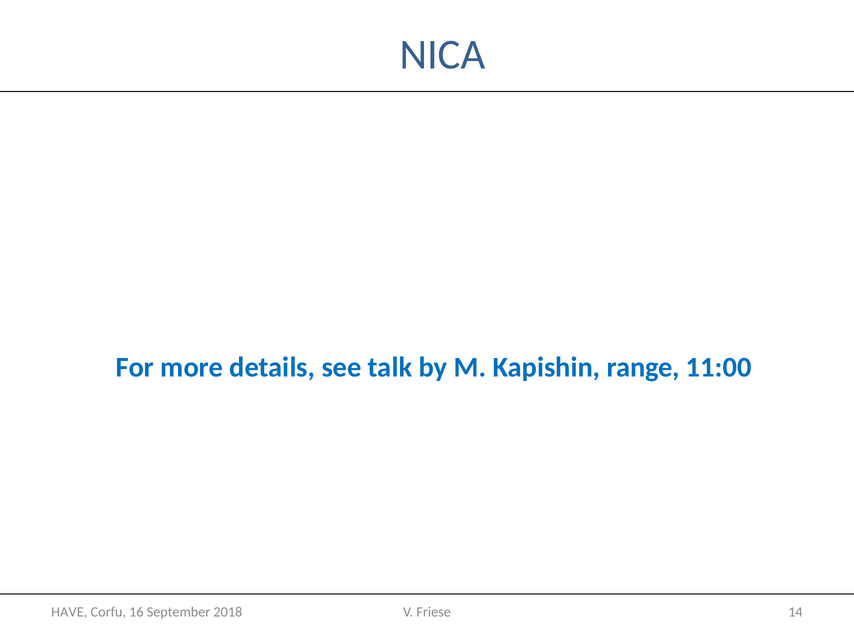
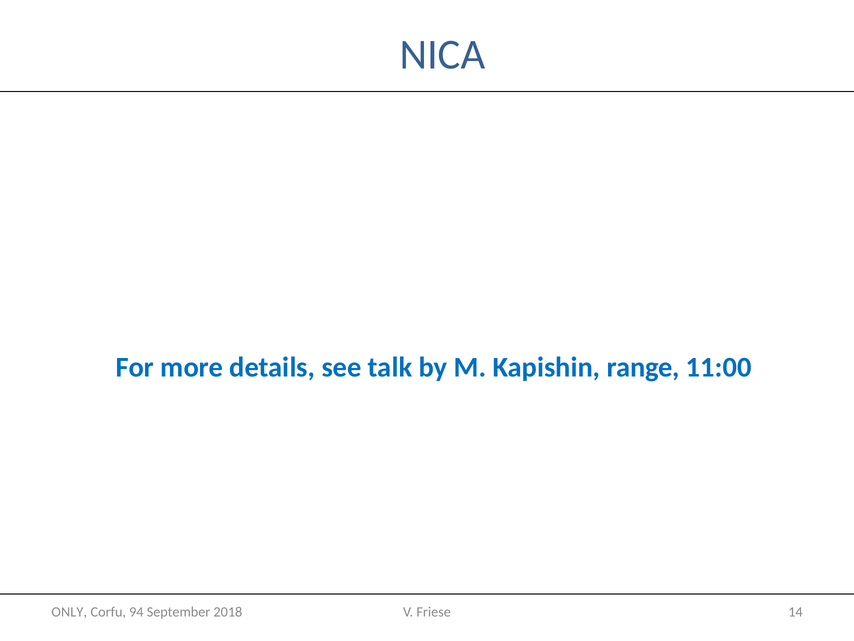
HAVE: HAVE -> ONLY (69, 612)
16: 16 -> 94 (136, 612)
